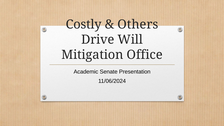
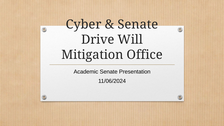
Costly: Costly -> Cyber (84, 24)
Others: Others -> Senate (138, 24)
